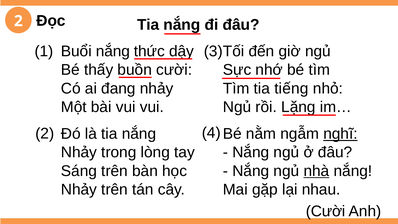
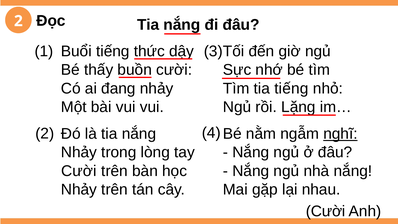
Buổi nắng: nắng -> tiếng (113, 51)
Sáng: Sáng -> Cười (79, 171)
nhà underline: present -> none (316, 171)
